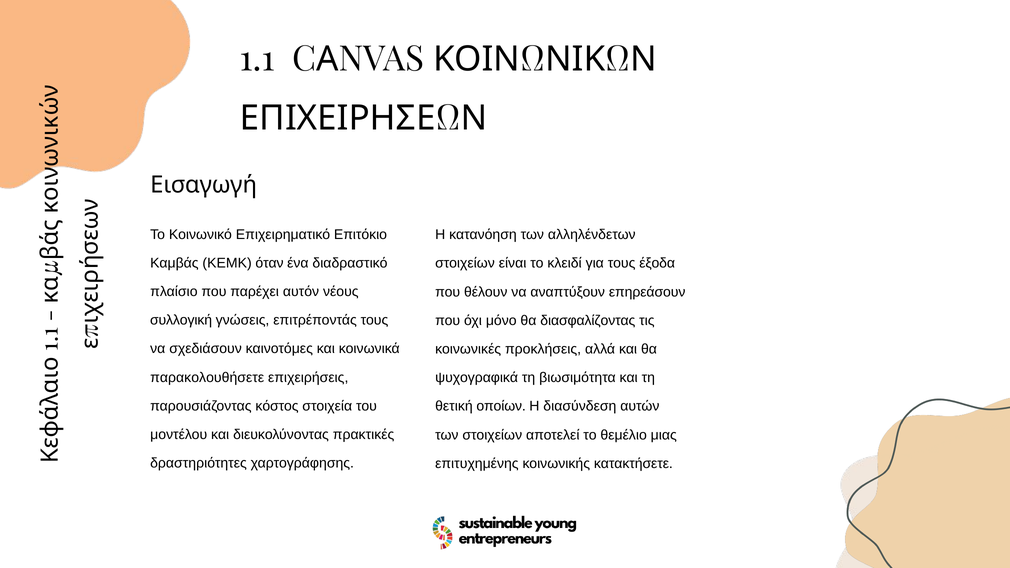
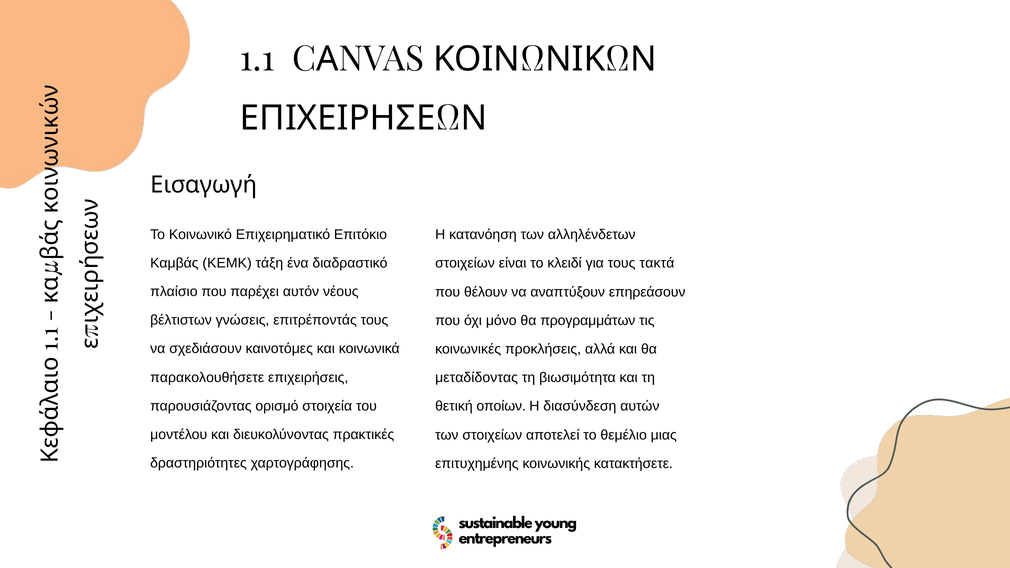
όταν: όταν -> τάξη (269, 263)
έξοδα: έξοδα -> τακτά (657, 263)
συλλογική: συλλογική -> βέλτιστων (181, 320)
διασφαλίζοντας: διασφαλίζοντας -> προγραμμάτων (588, 321)
ψυχογραφικά: ψυχογραφικά -> μεταδίδοντας (477, 378)
κόστος: κόστος -> ορισμό (277, 406)
